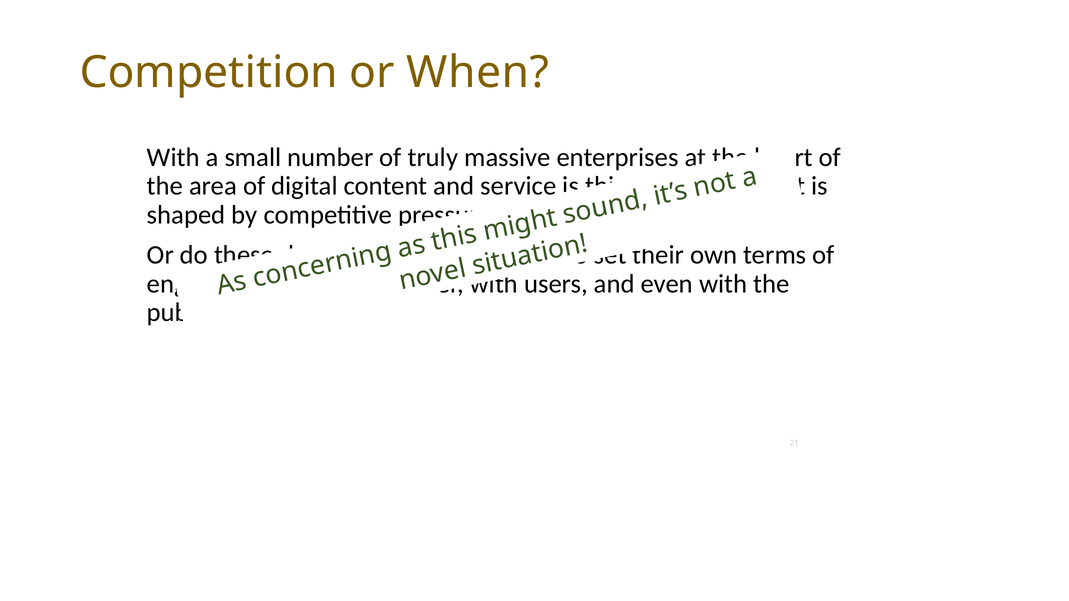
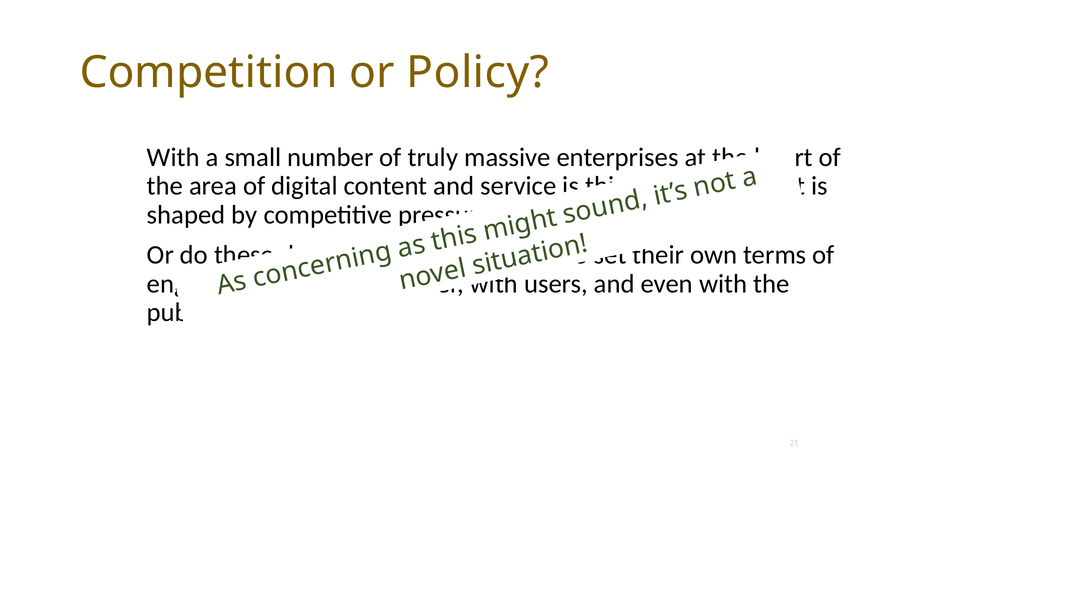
When: When -> Policy (478, 73)
